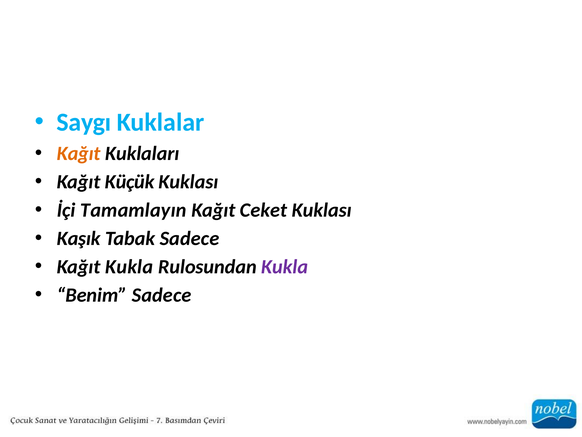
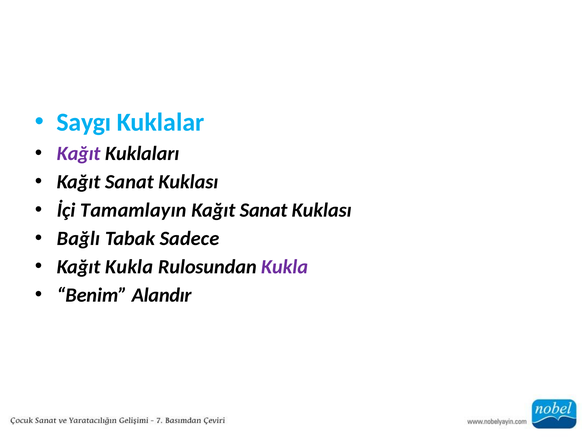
Kağıt colour: orange -> purple (79, 153)
Küçük: Küçük -> Sanat (130, 182)
Ceket: Ceket -> Sanat (264, 210)
Kaşık: Kaşık -> Bağlı (79, 238)
Benim Sadece: Sadece -> Alandır (162, 295)
